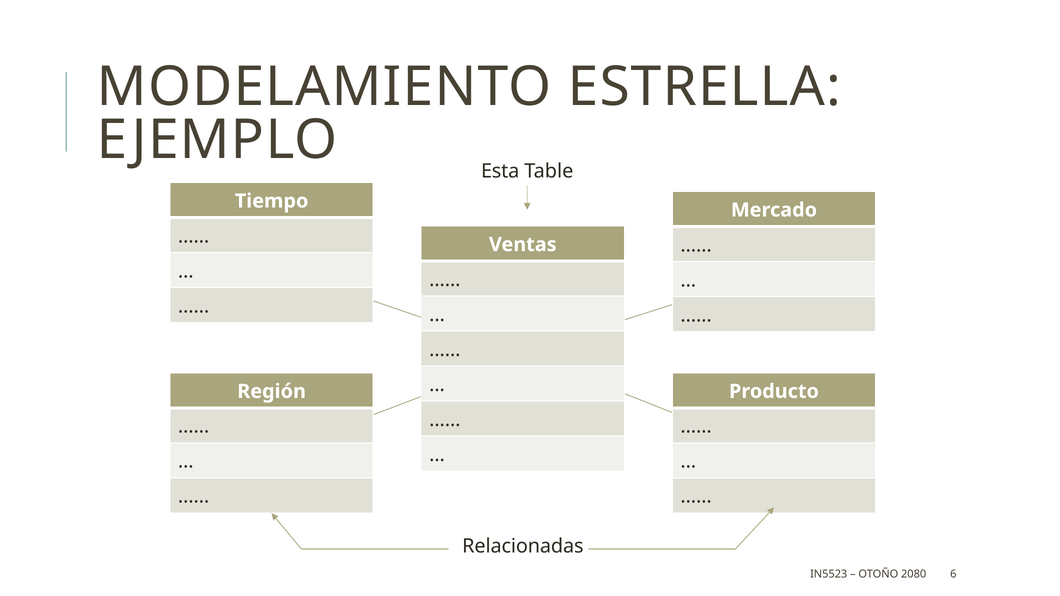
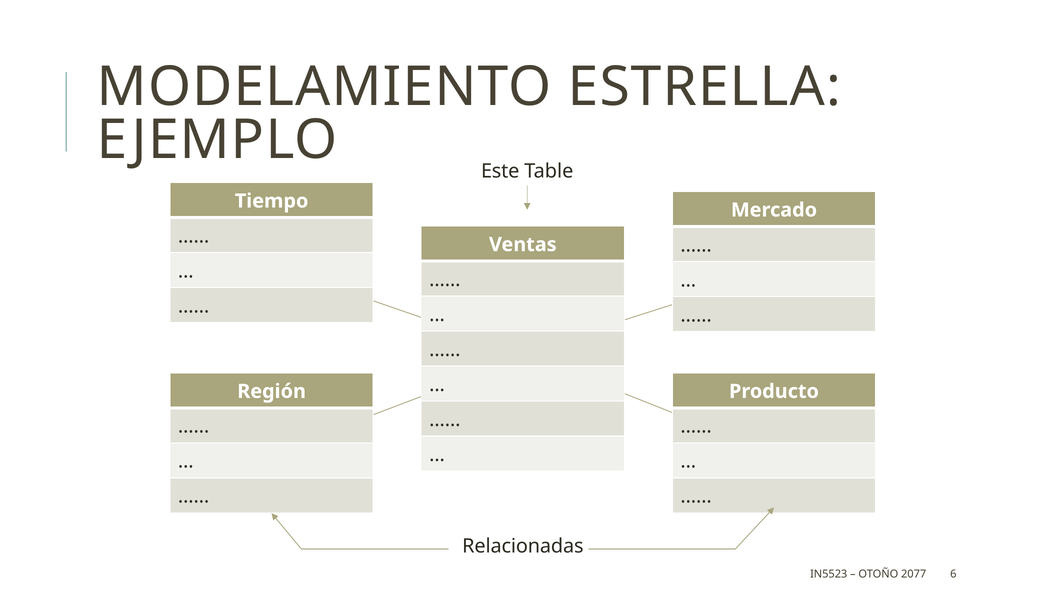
Esta: Esta -> Este (500, 171)
2080: 2080 -> 2077 (914, 574)
